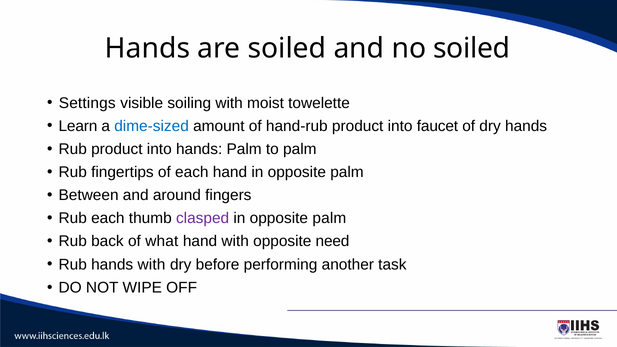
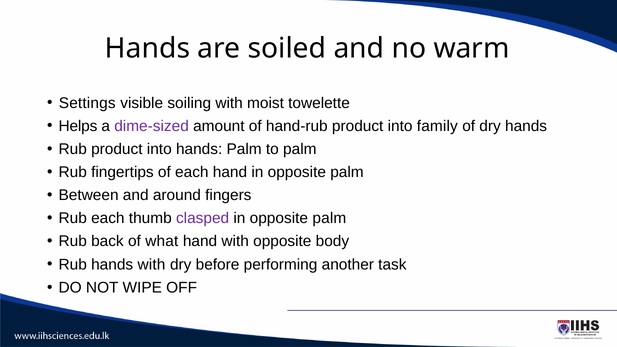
no soiled: soiled -> warm (472, 48)
Learn: Learn -> Helps (78, 126)
dime-sized colour: blue -> purple (152, 126)
faucet: faucet -> family (437, 126)
need: need -> body (332, 241)
